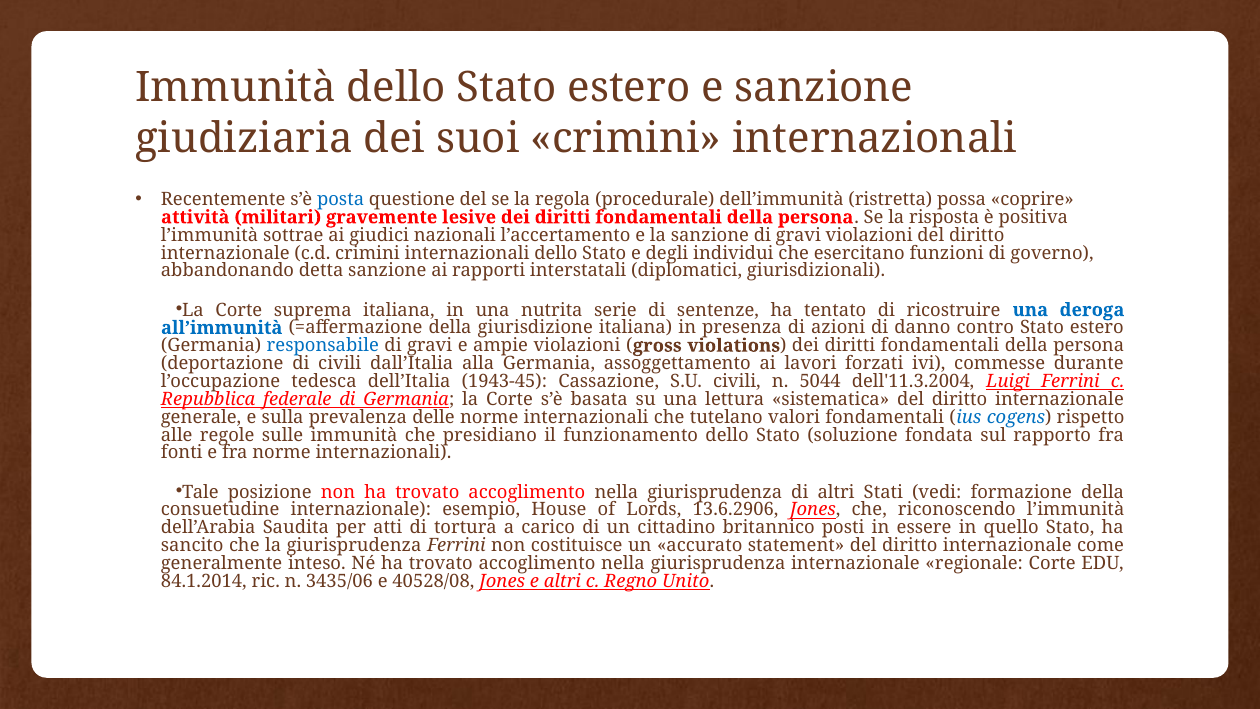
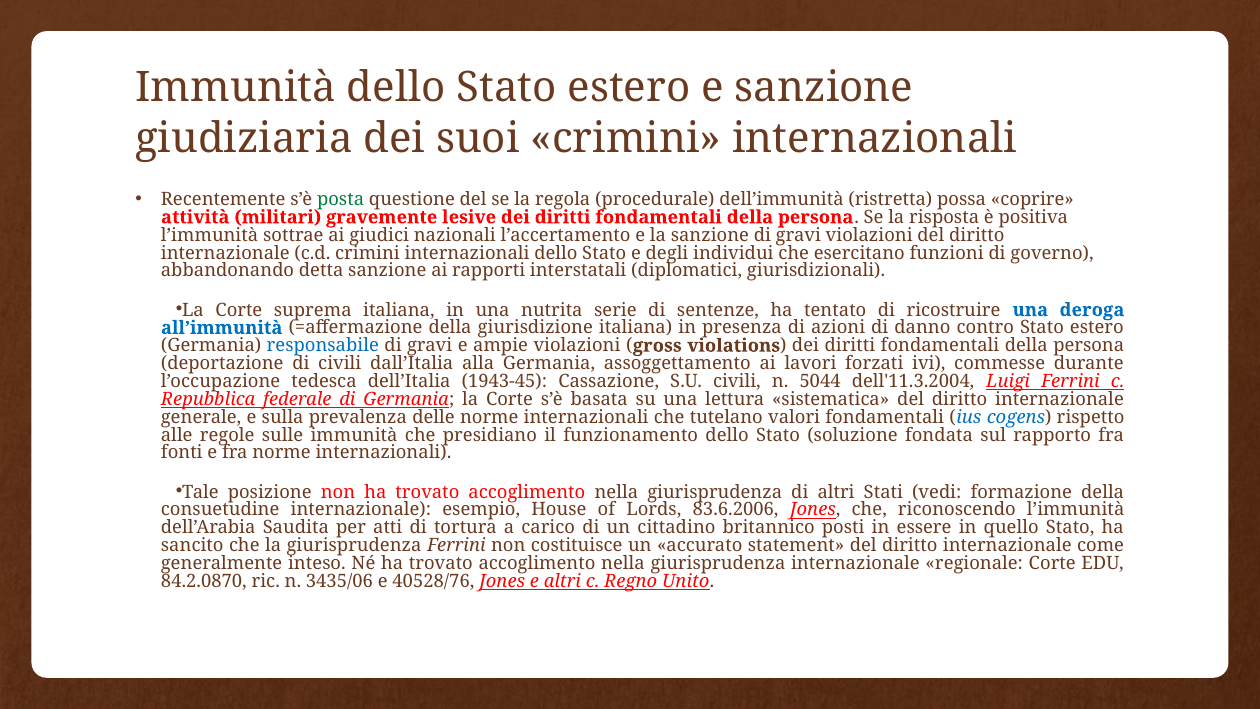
posta colour: blue -> green (341, 199)
13.6.2906: 13.6.2906 -> 83.6.2006 (736, 510)
84.1.2014: 84.1.2014 -> 84.2.0870 (204, 581)
40528/08: 40528/08 -> 40528/76 (433, 581)
